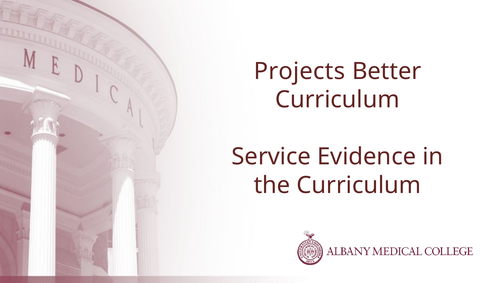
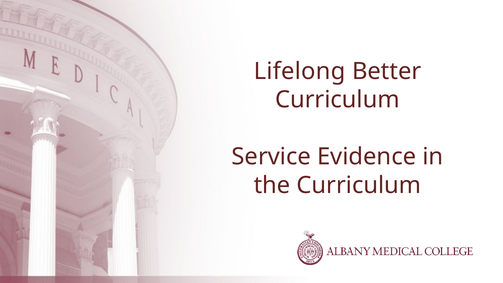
Projects: Projects -> Lifelong (300, 71)
